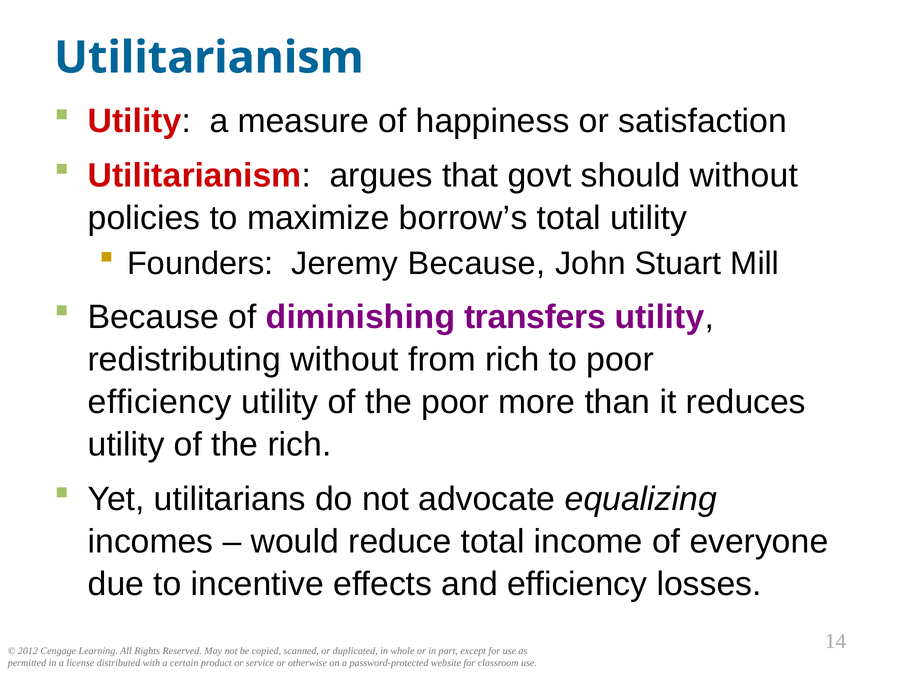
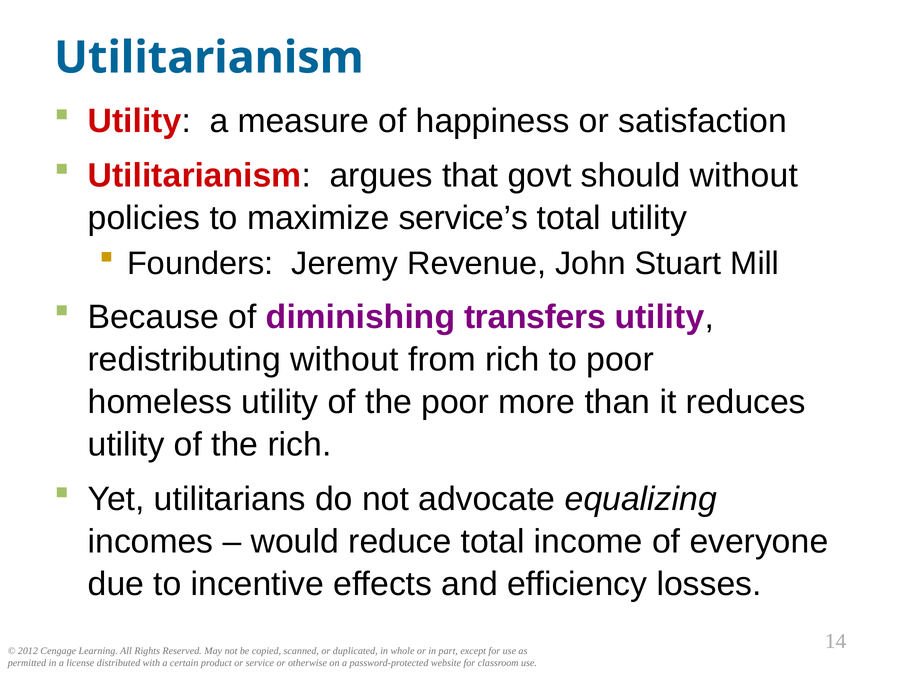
borrow’s: borrow’s -> service’s (463, 218)
Jeremy Because: Because -> Revenue (477, 263)
efficiency: efficiency -> homeless (160, 402)
